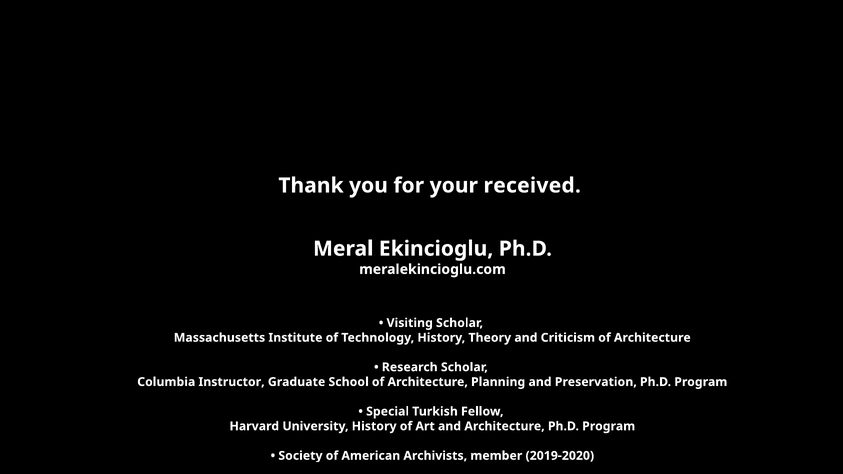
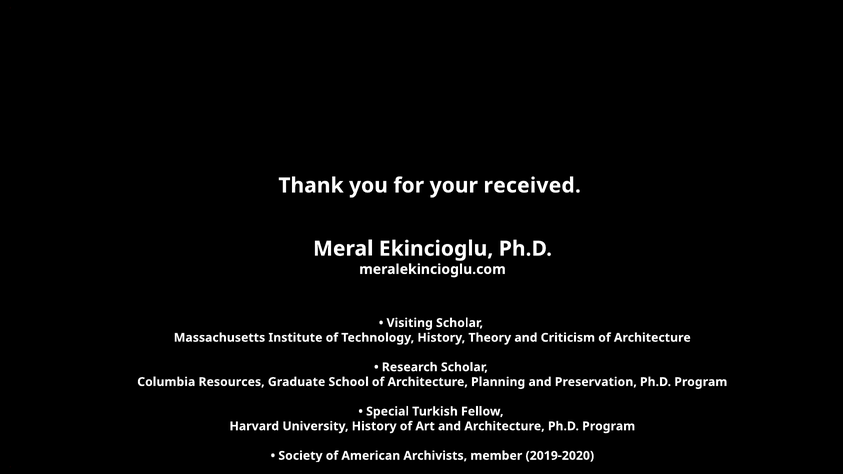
Instructor: Instructor -> Resources (232, 382)
